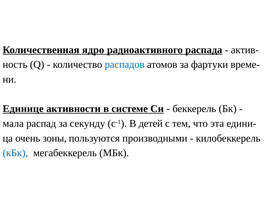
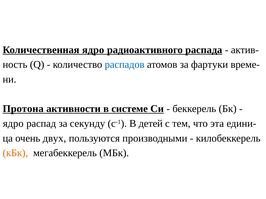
Единице: Единице -> Протона (23, 109)
мала: мала -> ядро (13, 124)
зоны: зоны -> двух (54, 139)
кБк colour: blue -> orange (15, 153)
